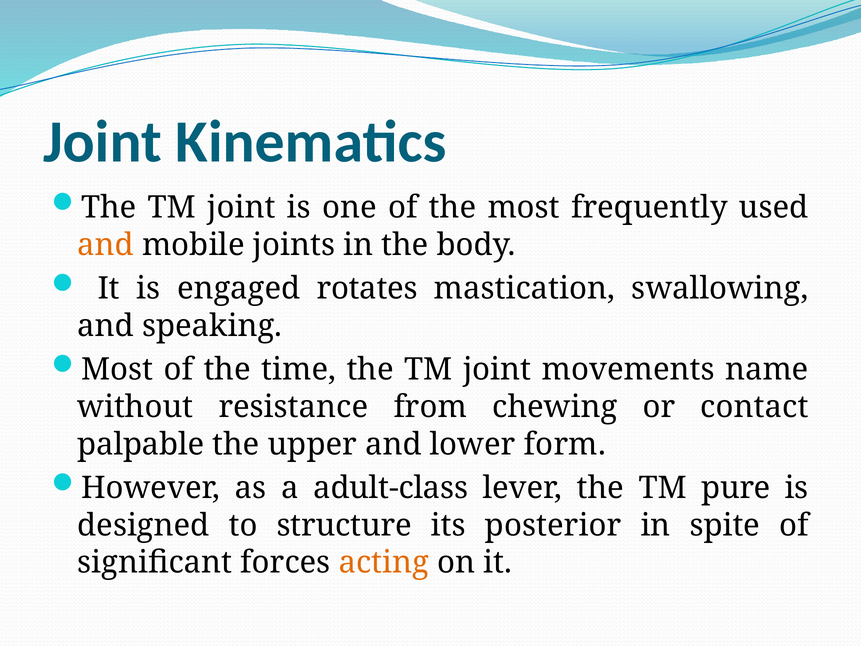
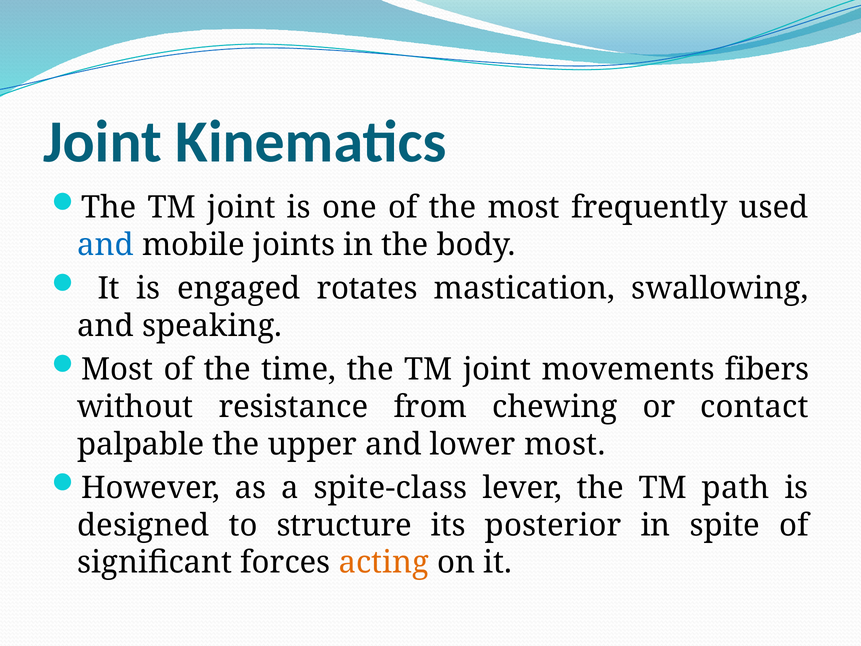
and colour: orange -> blue (106, 245)
name: name -> fibers (767, 369)
lower form: form -> most (565, 444)
adult-class: adult-class -> spite-class (390, 488)
pure: pure -> path (736, 488)
